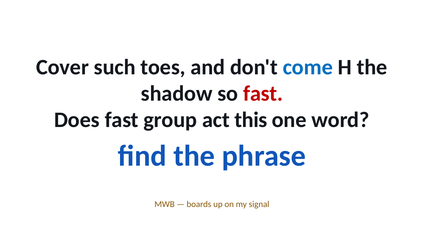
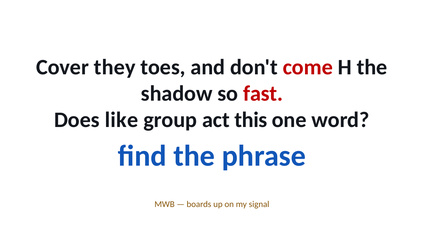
such: such -> they (115, 67)
come colour: blue -> red (308, 67)
Does fast: fast -> like (122, 120)
